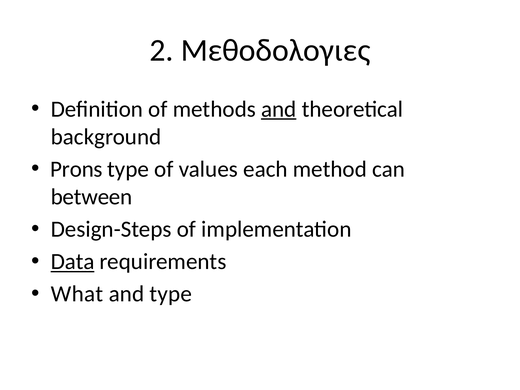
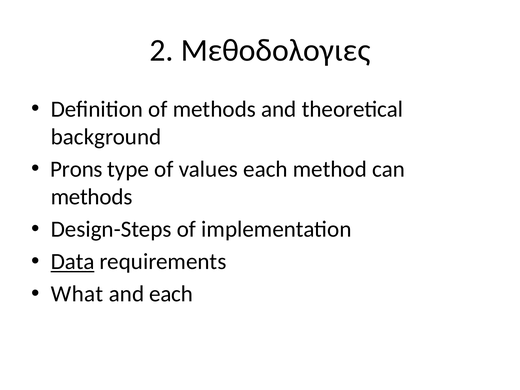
and underline: present -> none (279, 109)
between: between -> methods (92, 197)
and type: type -> each (171, 294)
